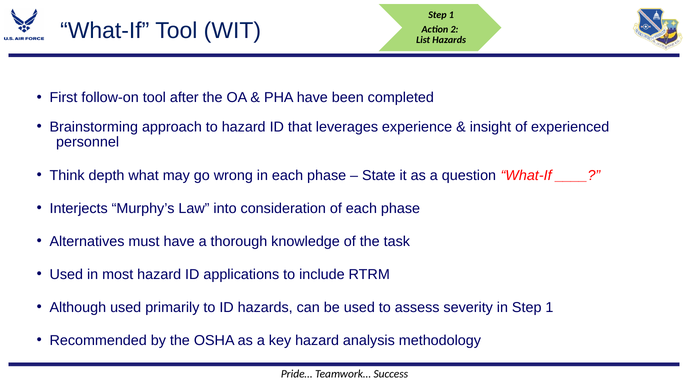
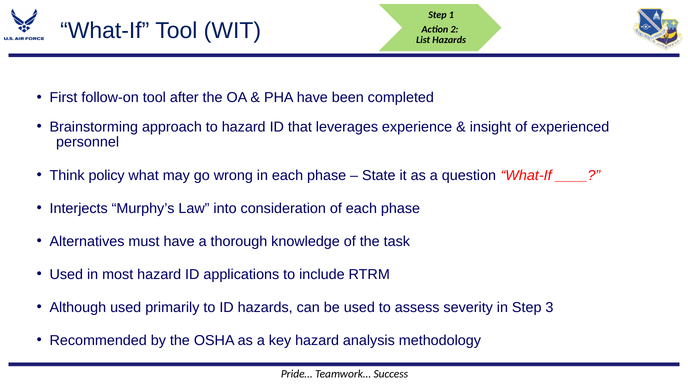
depth: depth -> policy (107, 175)
in Step 1: 1 -> 3 (549, 307)
